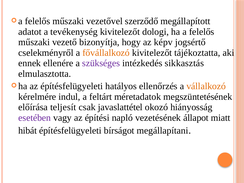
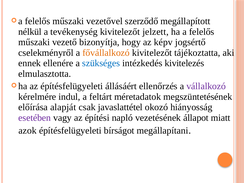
adatot: adatot -> nélkül (30, 32)
dologi: dologi -> jelzett (156, 32)
szükséges colour: purple -> blue (101, 63)
sikkasztás: sikkasztás -> kivitelezés (184, 63)
hatályos: hatályos -> állásáért (121, 86)
vállalkozó colour: orange -> purple (206, 86)
teljesít: teljesít -> alapját (63, 107)
hibát: hibát -> azok (28, 130)
